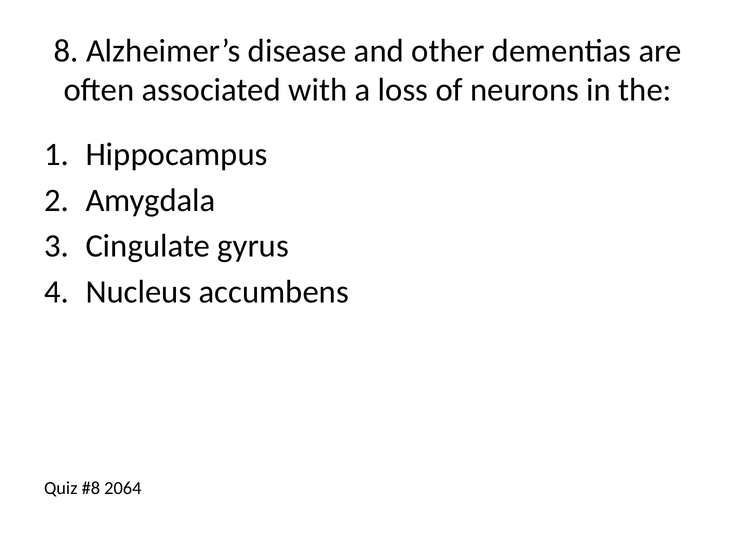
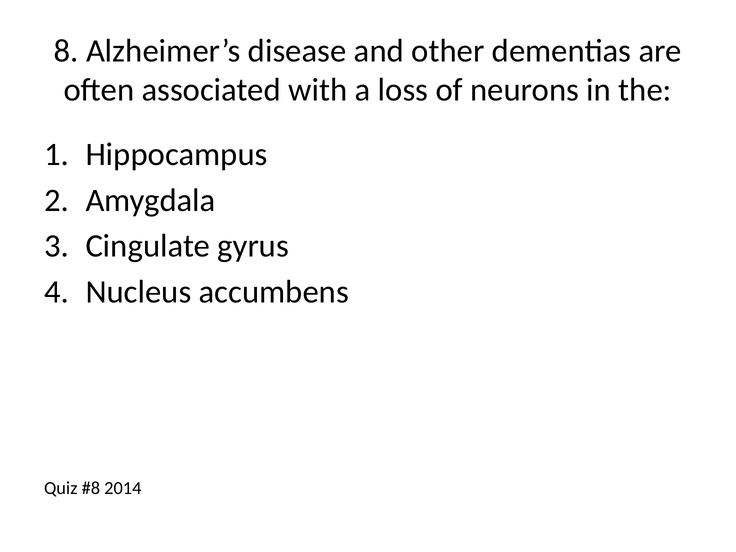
2064: 2064 -> 2014 (123, 488)
